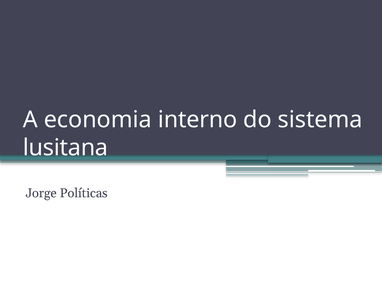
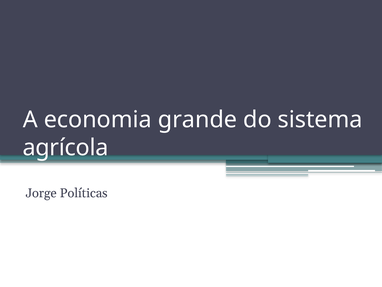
interno: interno -> grande (197, 119)
lusitana: lusitana -> agrícola (65, 147)
